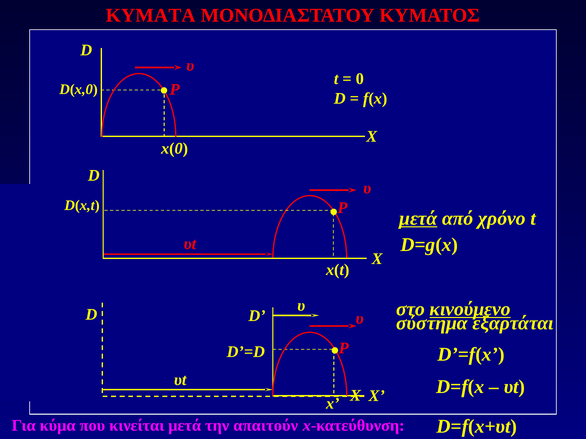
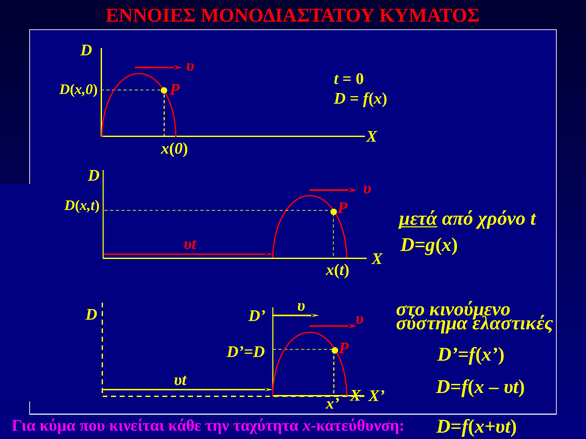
ΚΥΜΑΤΑ: ΚΥΜΑΤΑ -> ΕΝΝΟΙΕΣ (151, 15)
κινούμενο underline: present -> none (470, 309)
εξαρτάται: εξαρτάται -> ελαστικές (513, 323)
κινείται μετά: μετά -> κάθε (185, 426)
απαιτούν: απαιτούν -> ταχύτητα (266, 426)
